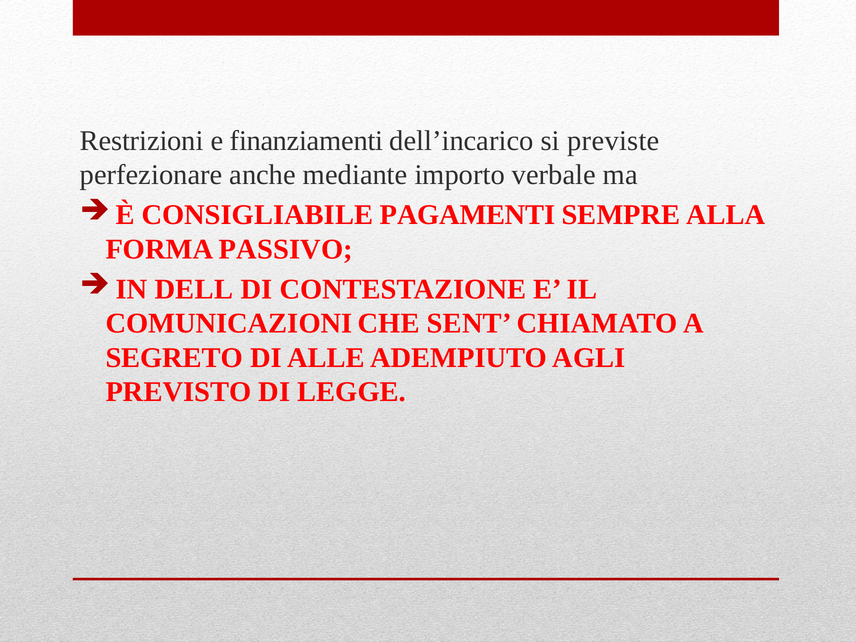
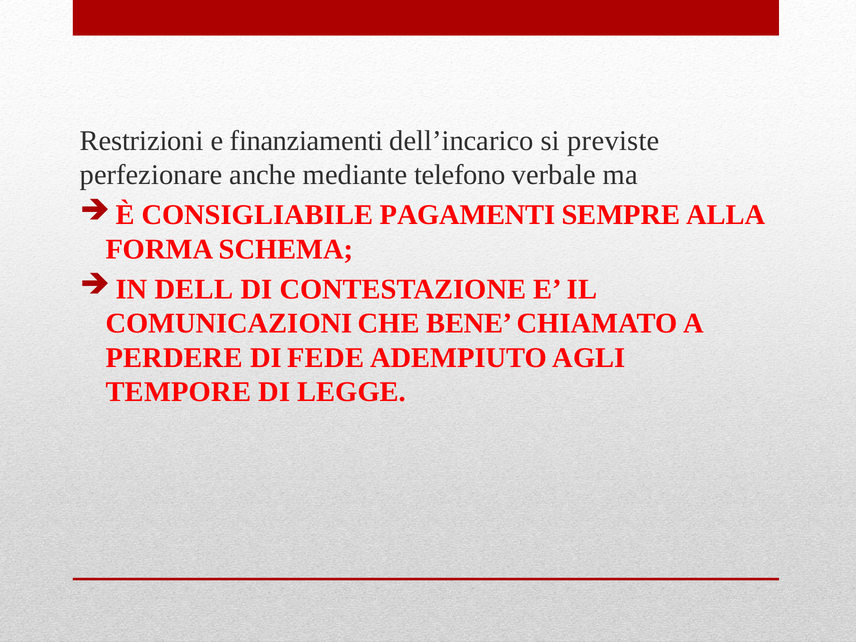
importo: importo -> telefono (460, 175)
PASSIVO: PASSIVO -> SCHEMA (286, 249)
SENT: SENT -> BENE (469, 323)
SEGRETO: SEGRETO -> PERDERE (174, 358)
ALLE: ALLE -> FEDE (326, 358)
PREVISTO: PREVISTO -> TEMPORE (178, 392)
